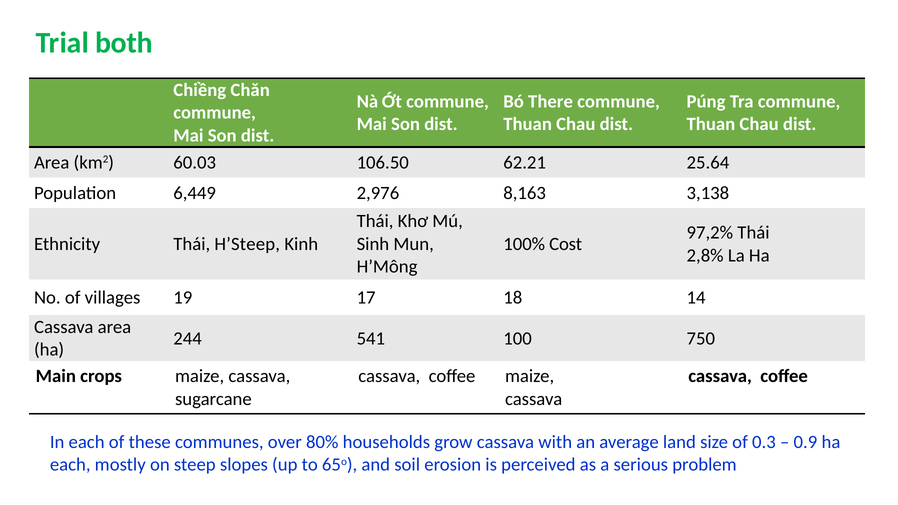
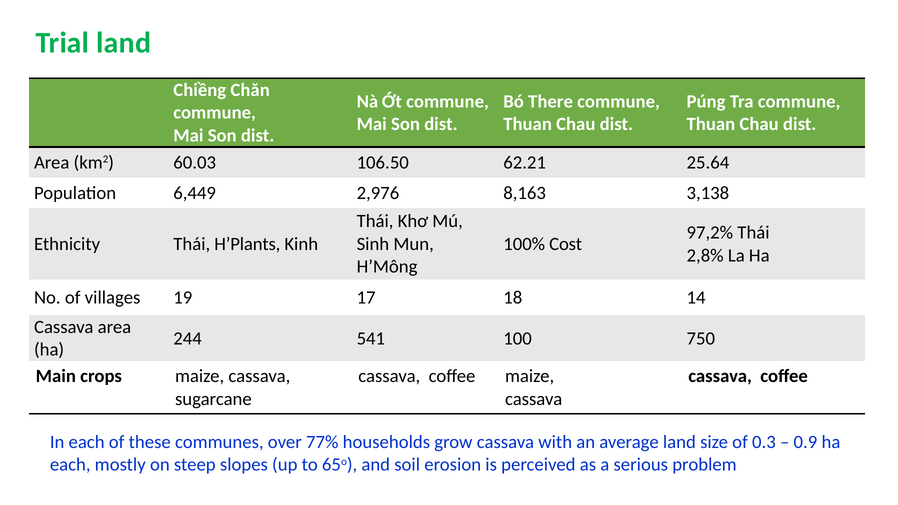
Trial both: both -> land (124, 43)
H’Steep: H’Steep -> H’Plants (247, 244)
80%: 80% -> 77% (322, 442)
